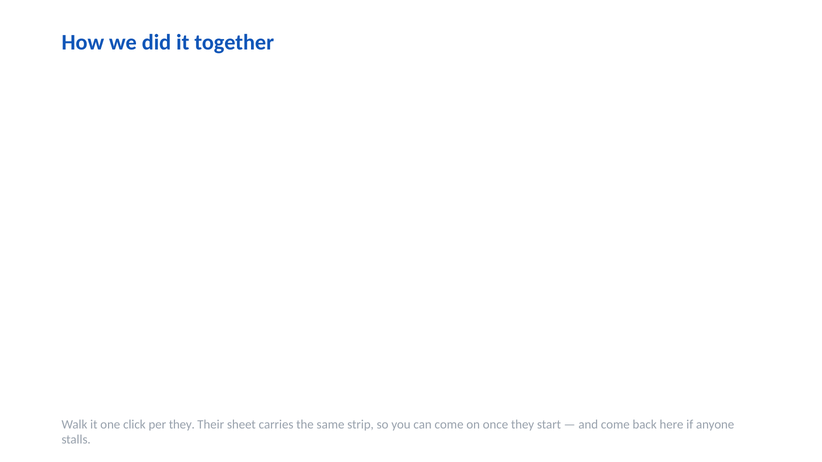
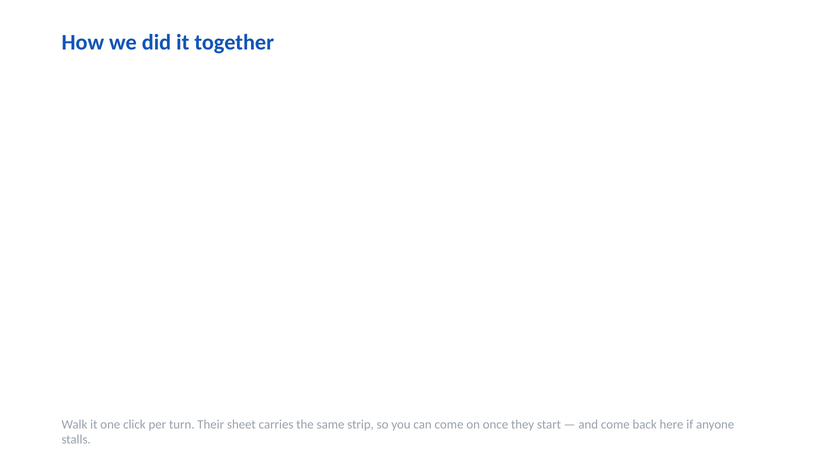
per they: they -> turn (182, 425)
